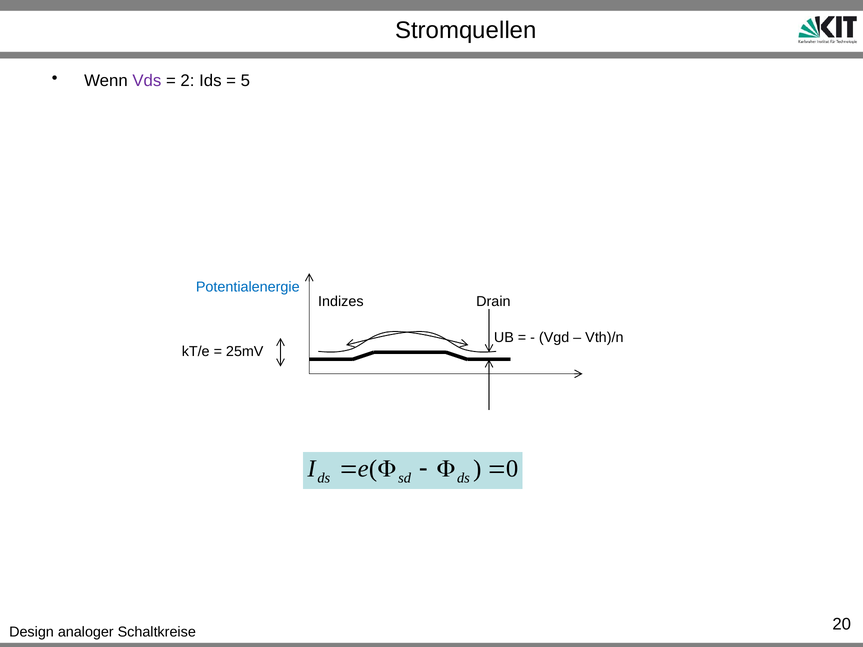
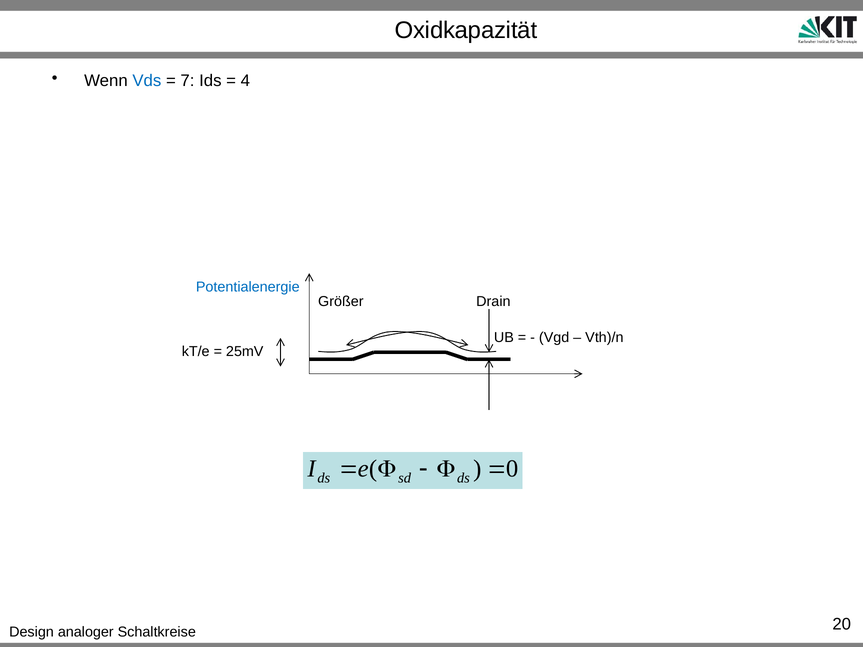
Stromquellen: Stromquellen -> Oxidkapazität (466, 30)
Vds colour: purple -> blue (147, 81)
2: 2 -> 7 (187, 81)
5: 5 -> 4 (245, 81)
Indizes: Indizes -> Größer (341, 302)
